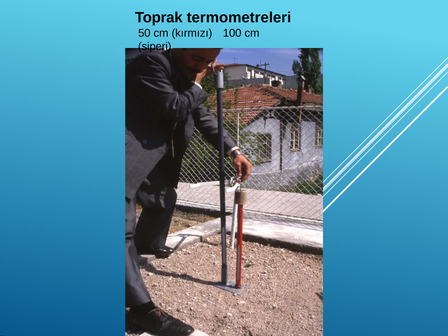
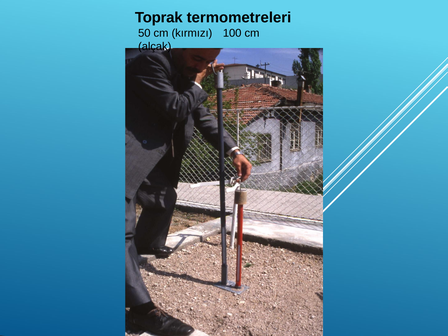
siperi: siperi -> alçak (155, 46)
